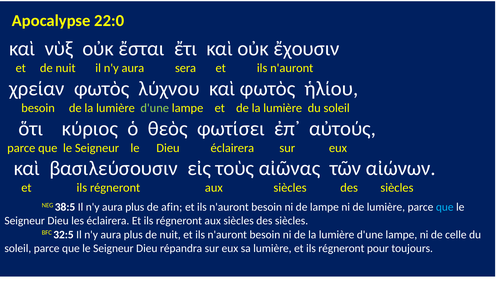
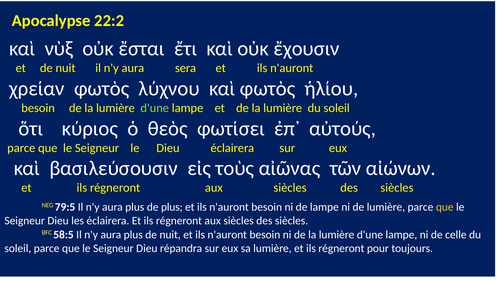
22:0: 22:0 -> 22:2 (109, 21)
38:5: 38:5 -> 79:5 (65, 207)
de afin: afin -> plus (172, 207)
que colour: light blue -> yellow (445, 207)
32:5: 32:5 -> 58:5 (63, 234)
